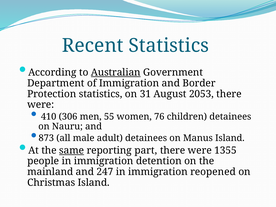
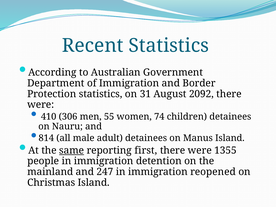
Australian underline: present -> none (116, 72)
2053: 2053 -> 2092 (201, 94)
76: 76 -> 74 (159, 117)
873: 873 -> 814 (46, 138)
part: part -> first (146, 150)
